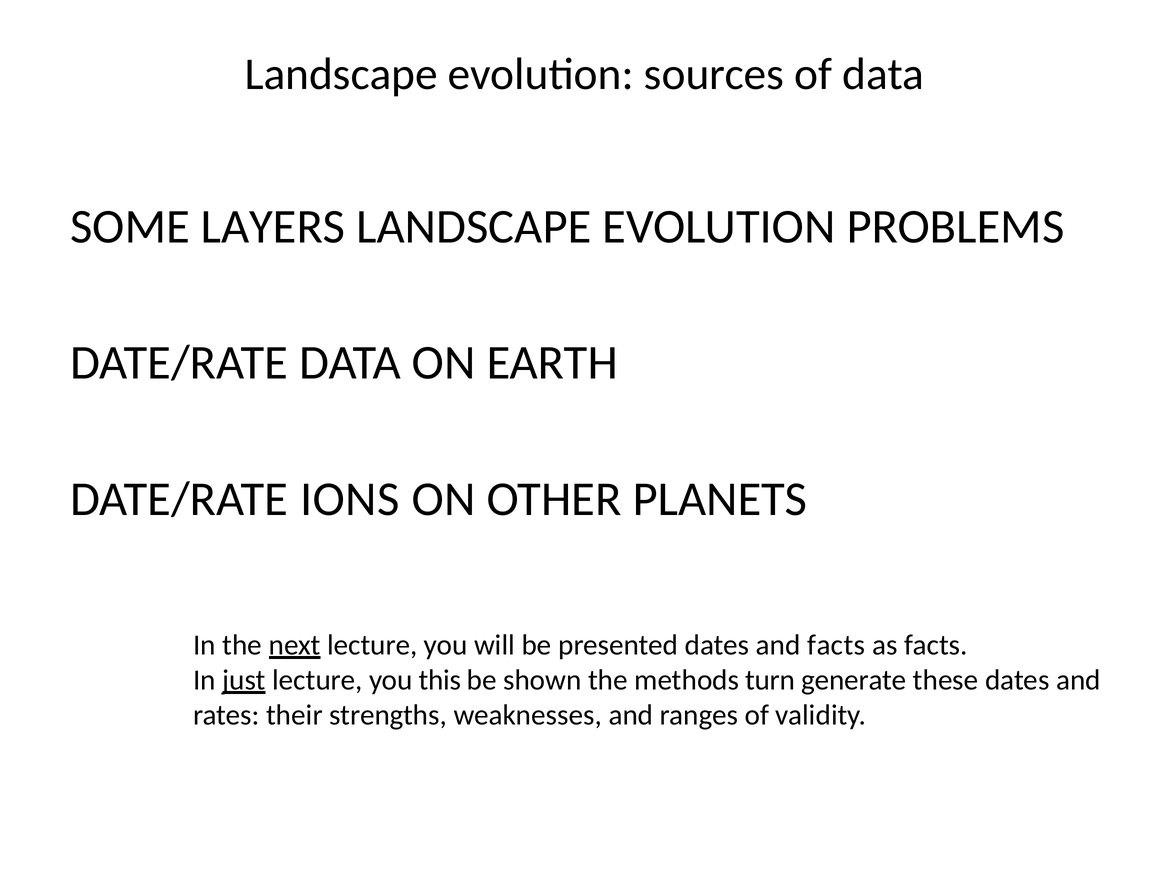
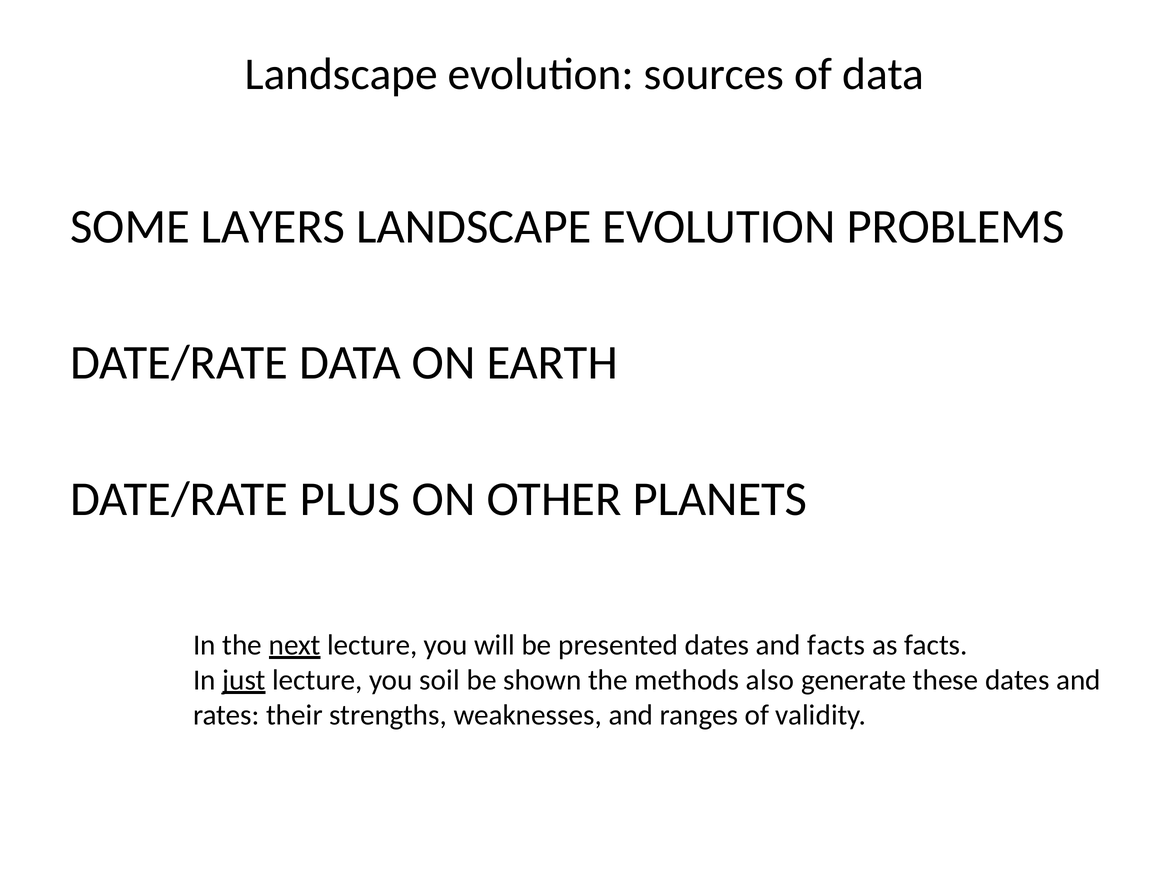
IONS: IONS -> PLUS (350, 500)
this: this -> soil (440, 681)
turn: turn -> also (770, 681)
